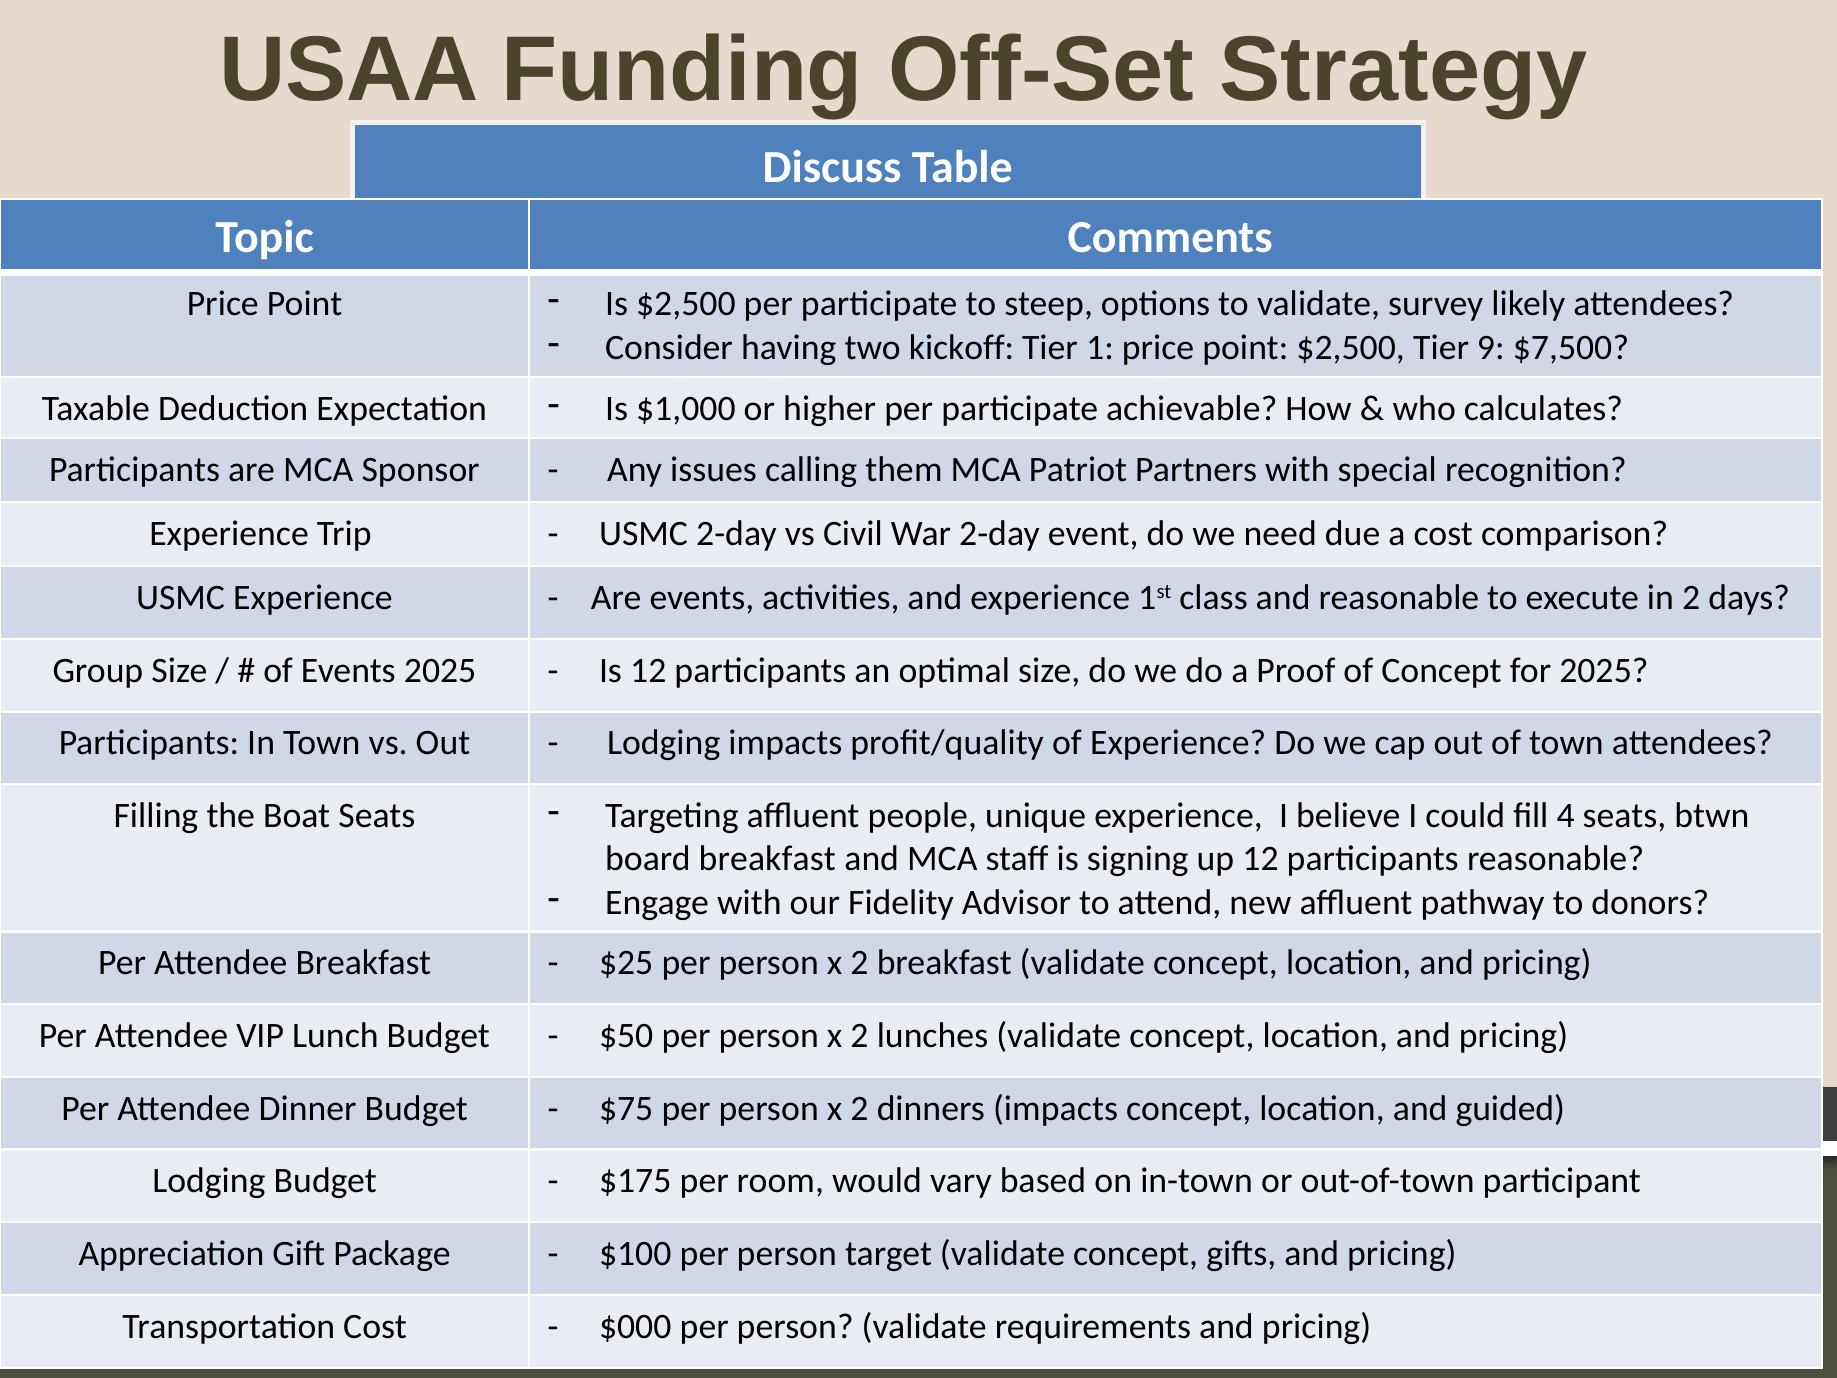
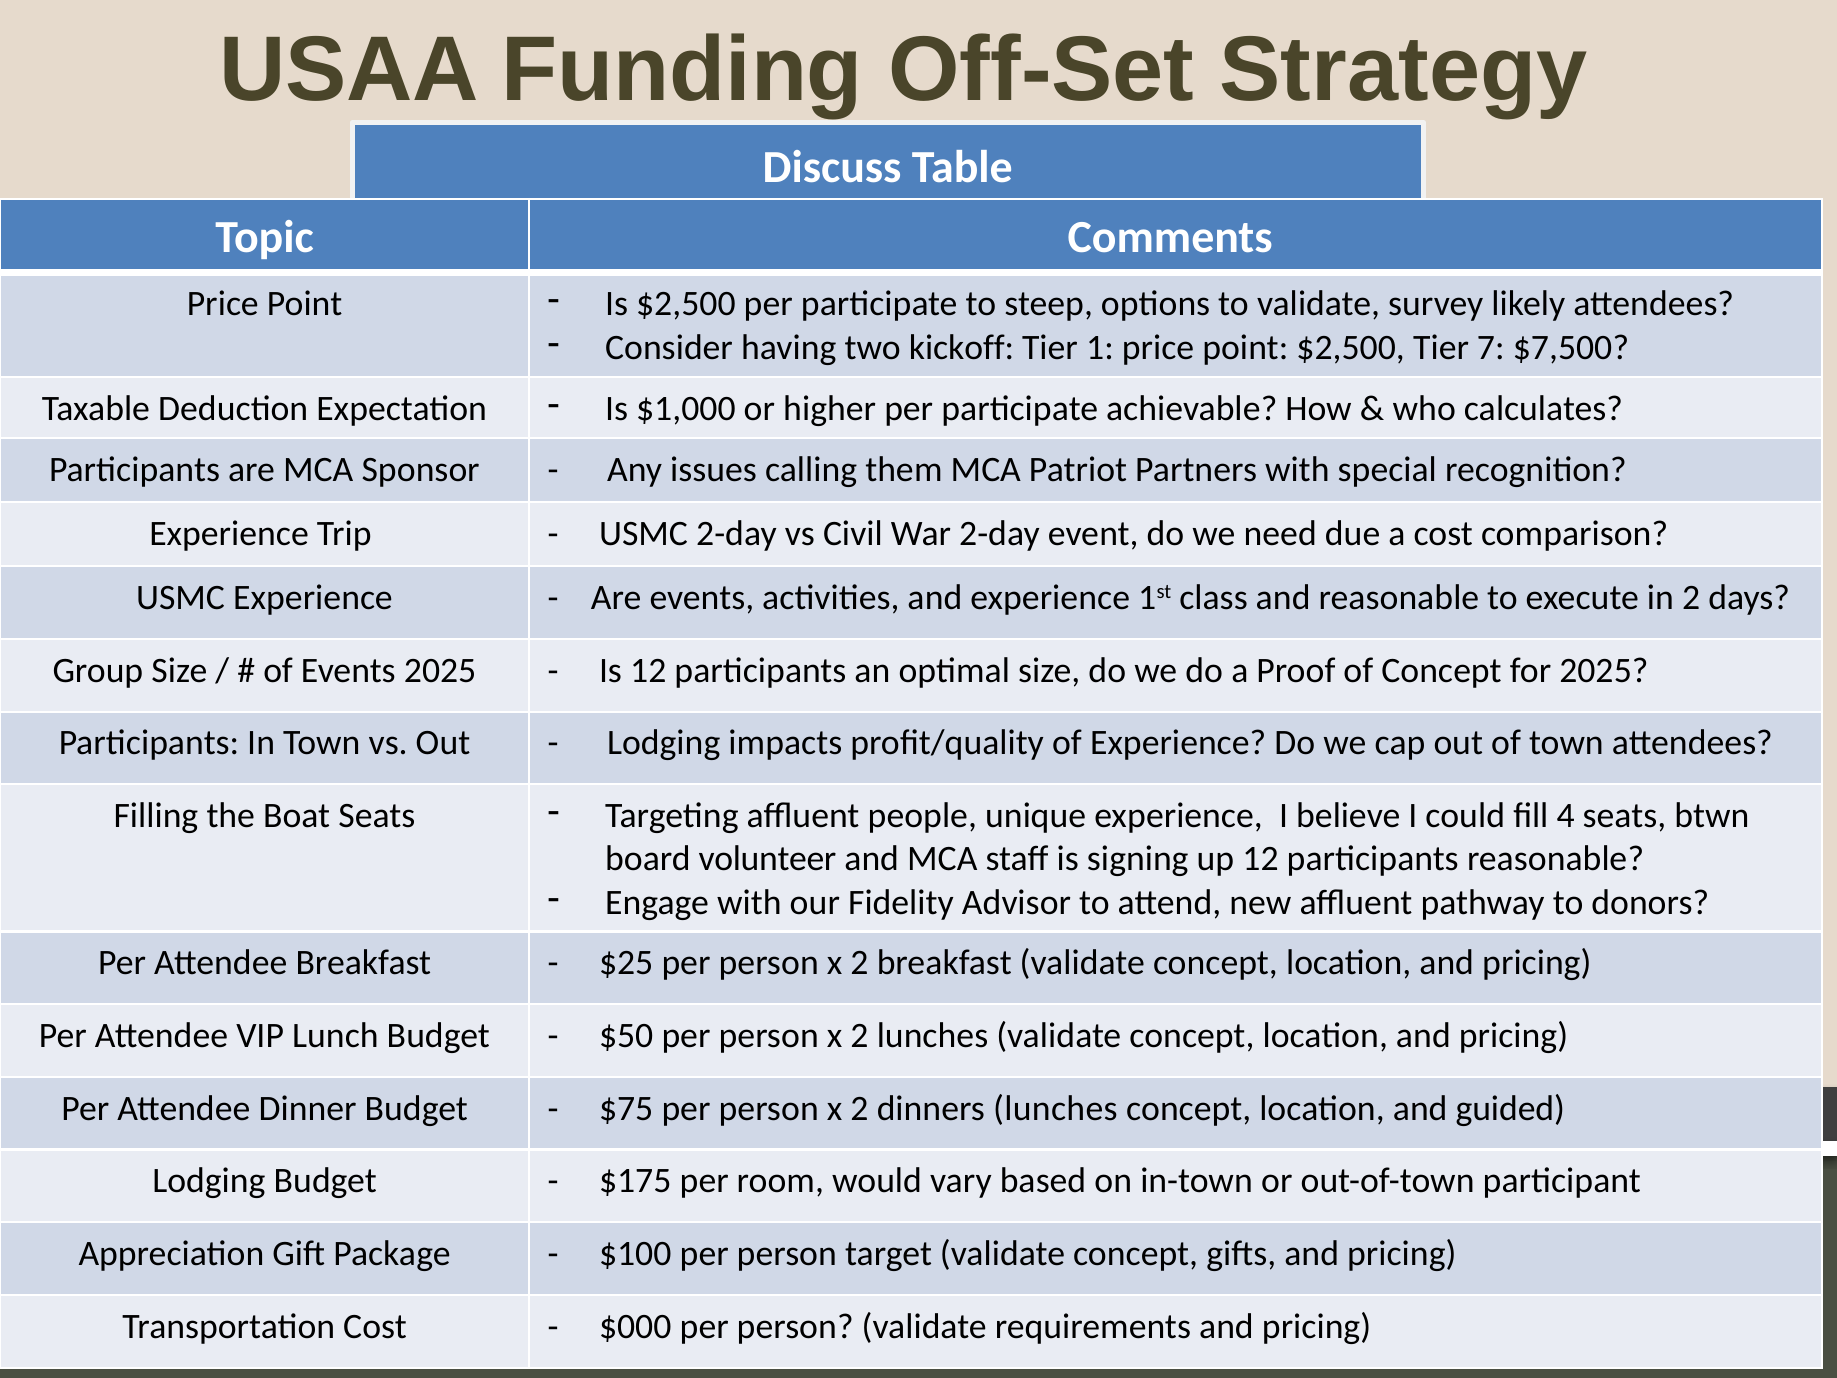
9: 9 -> 7 (1491, 347)
board breakfast: breakfast -> volunteer (768, 859)
dinners impacts: impacts -> lunches (1055, 1108)
